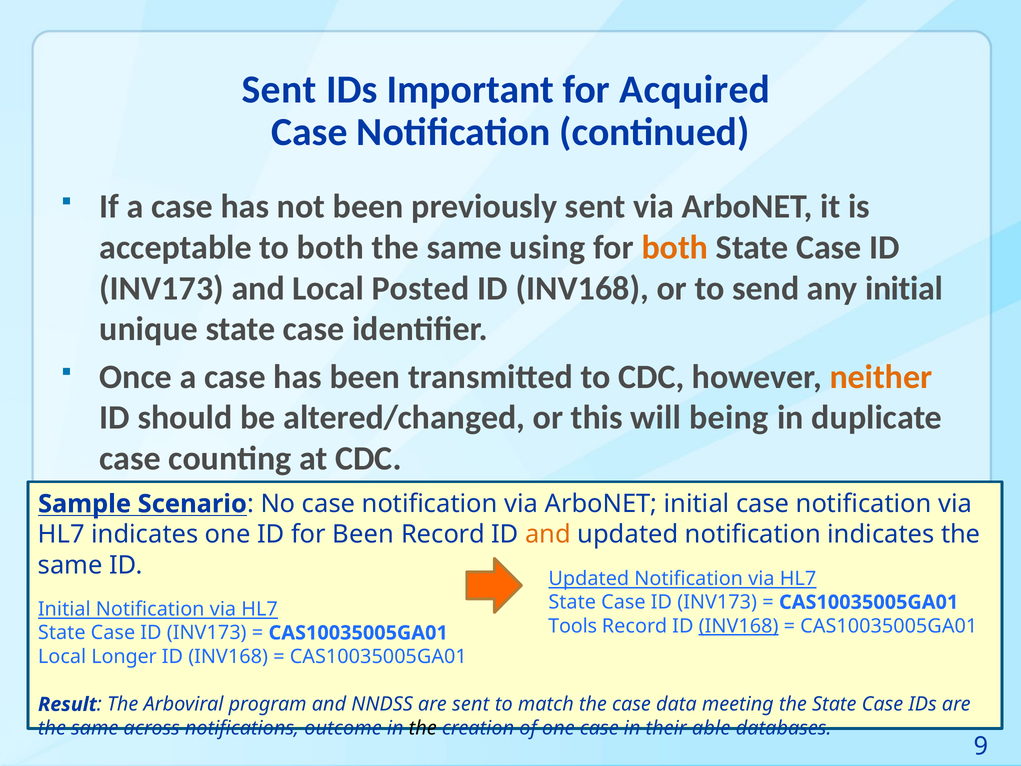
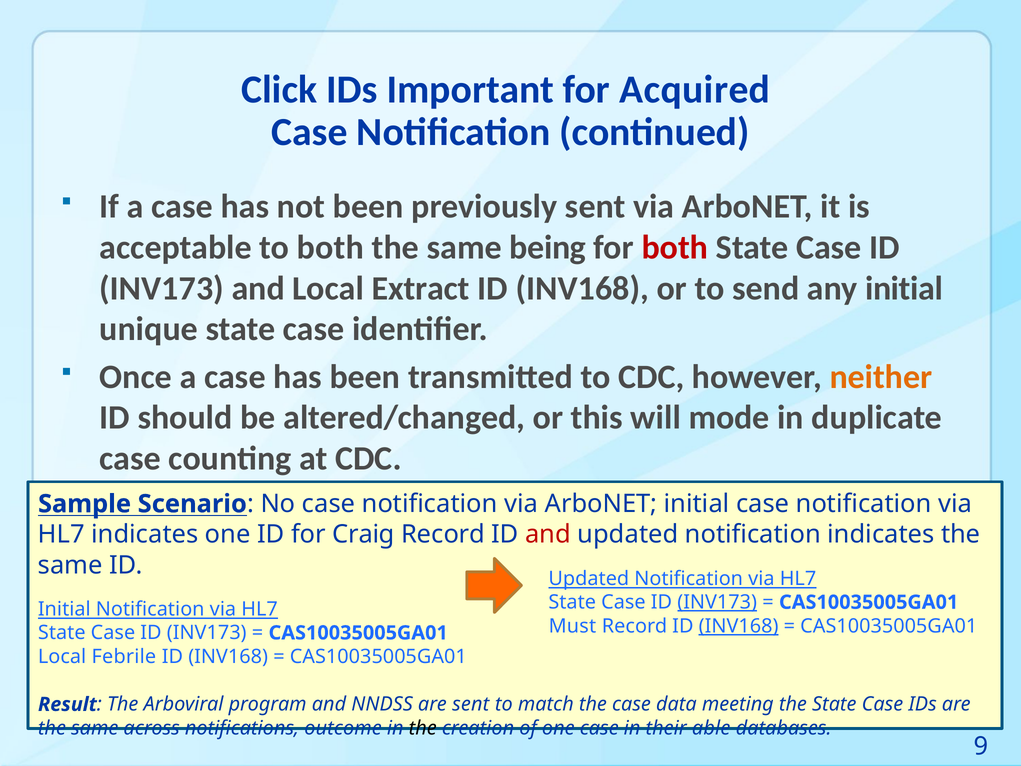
Sent: Sent -> Click (279, 90)
using: using -> being (548, 247)
both colour: orange -> red (675, 247)
Posted: Posted -> Extract (421, 288)
being: being -> mode (729, 418)
for Been: Been -> Craig (364, 534)
and colour: orange -> red (548, 534)
INV173 underline: none -> present (717, 602)
Tools: Tools -> Must (572, 626)
Longer: Longer -> Febrile (124, 657)
